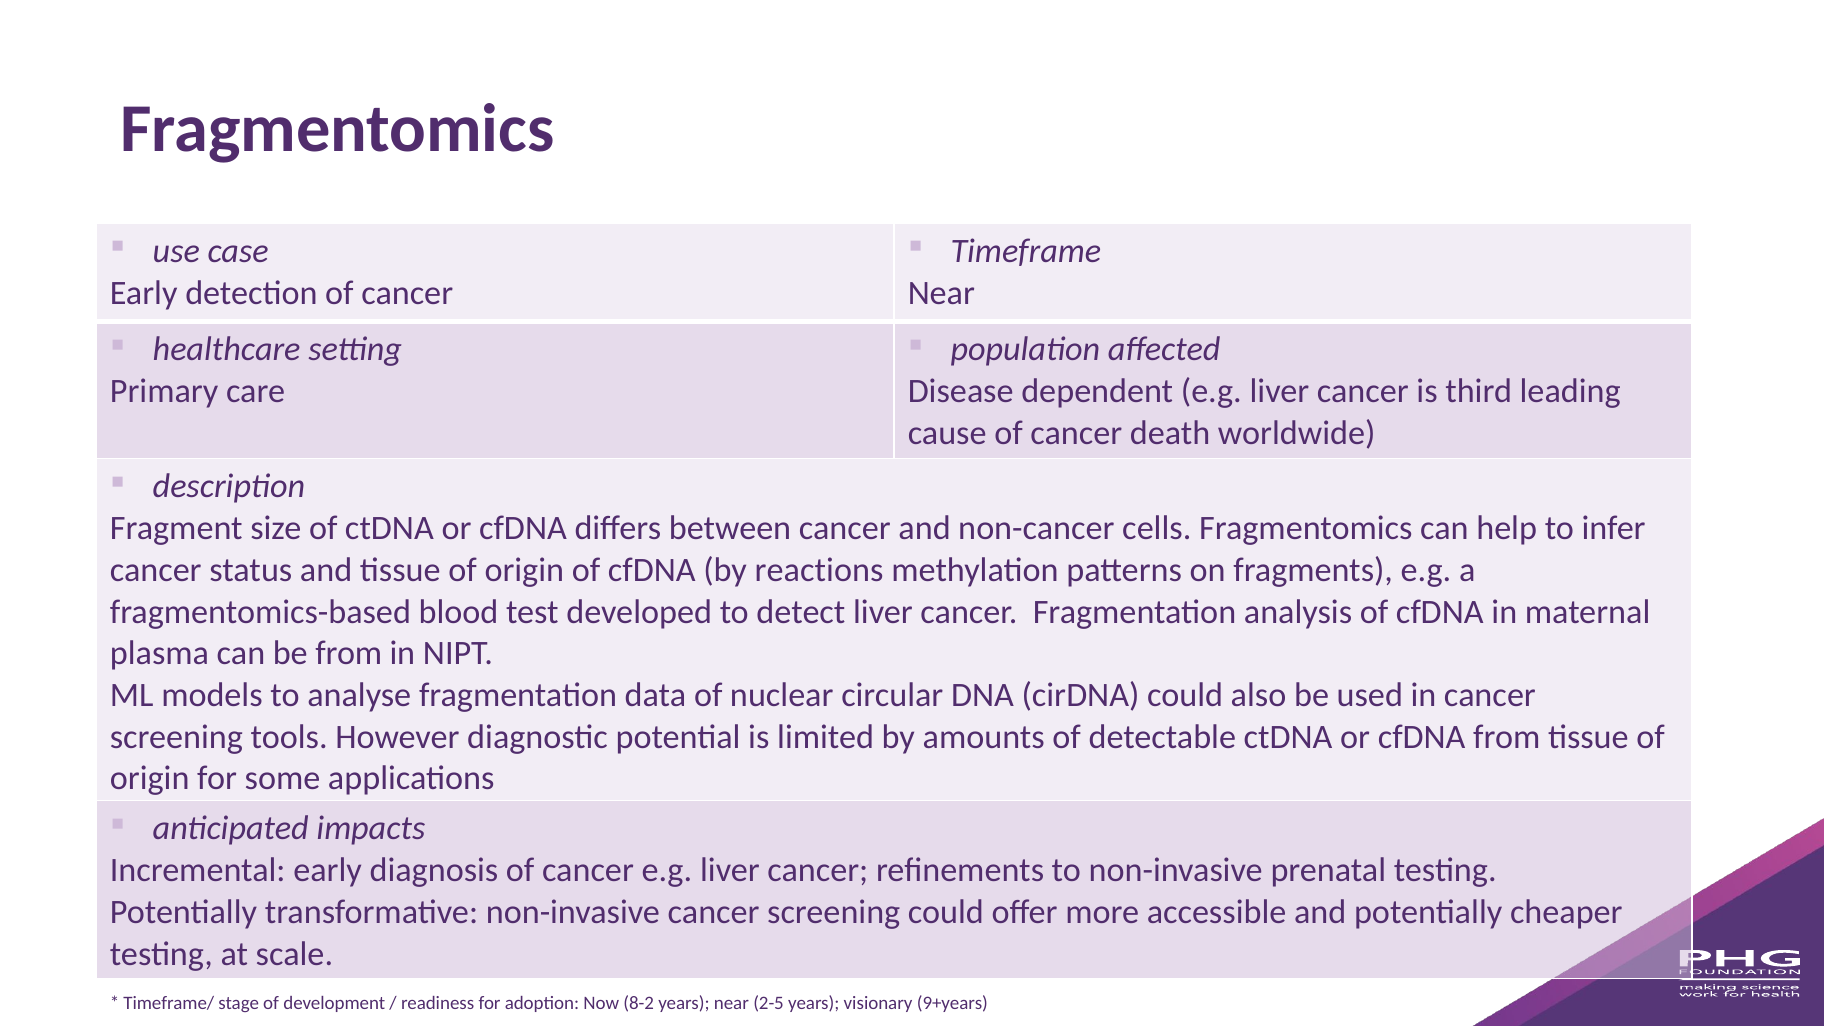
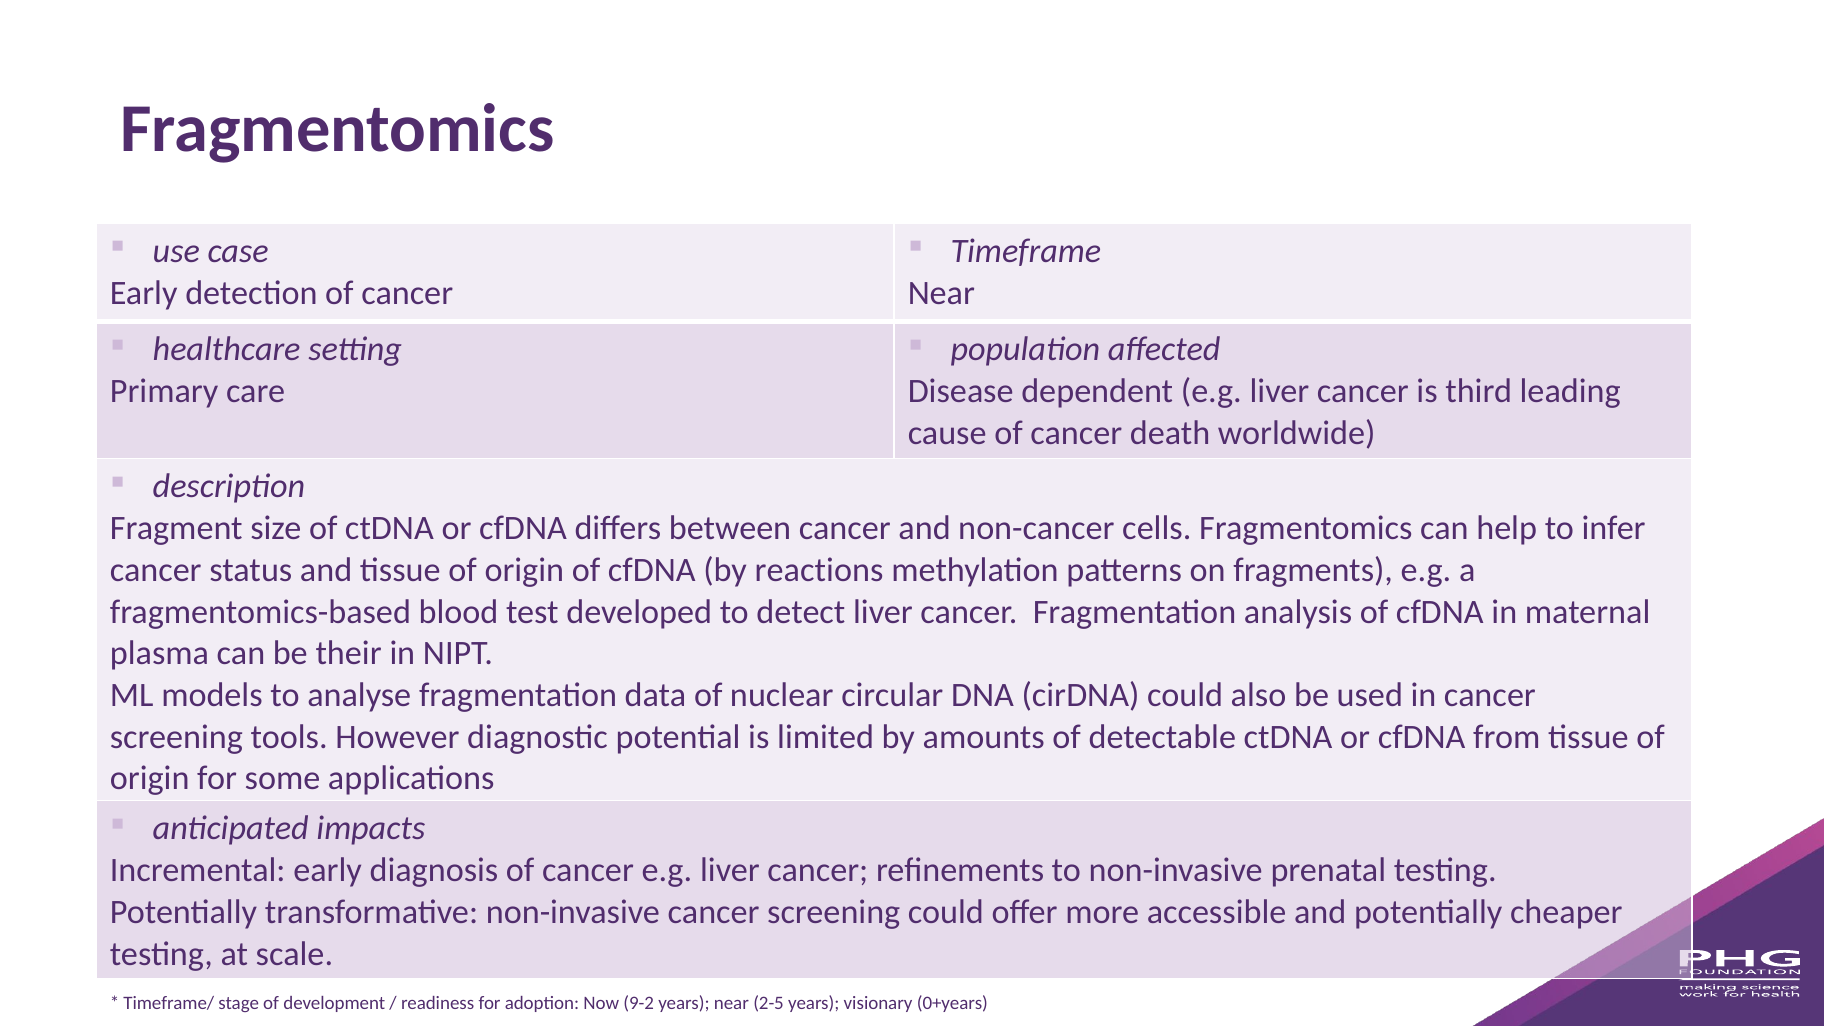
be from: from -> their (349, 653)
8-2: 8-2 -> 9-2 (639, 1003)
9+years: 9+years -> 0+years (952, 1003)
